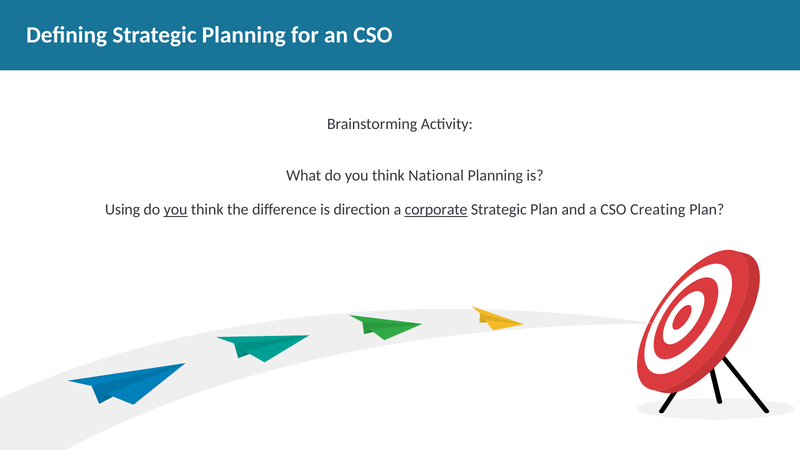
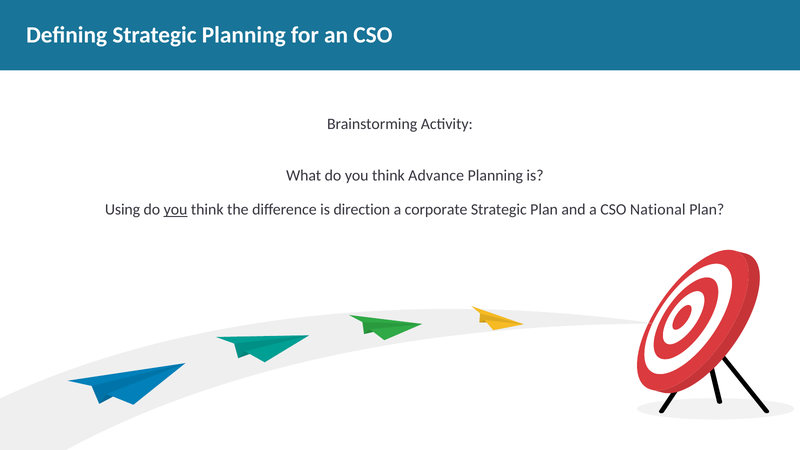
National: National -> Advance (436, 175)
corporate underline: present -> none (436, 209)
Creating: Creating -> National (658, 209)
